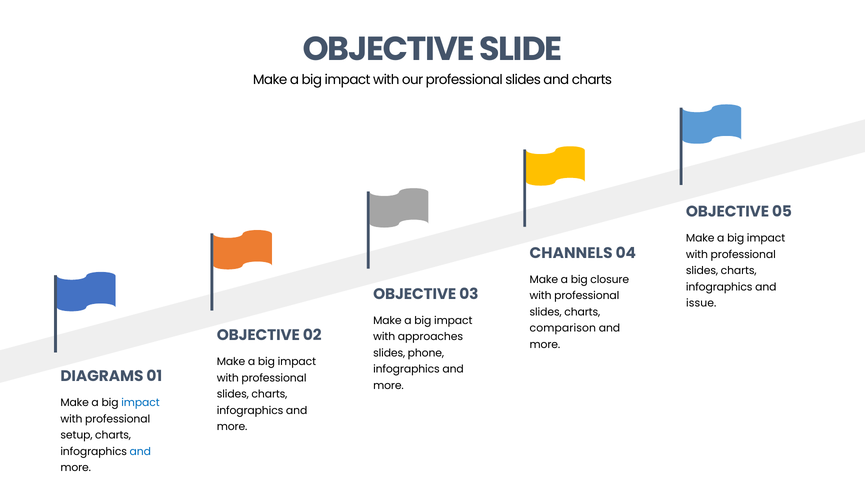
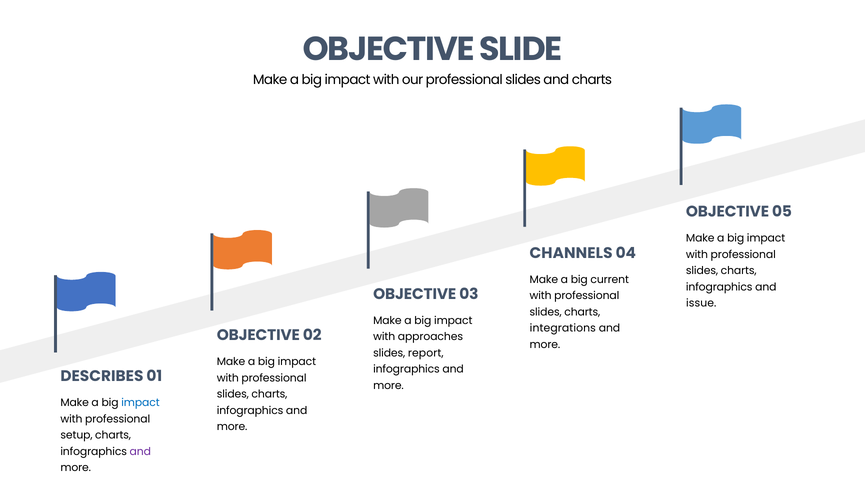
closure: closure -> current (610, 279)
comparison: comparison -> integrations (563, 328)
phone: phone -> report (426, 353)
DIAGRAMS: DIAGRAMS -> DESCRIBES (102, 376)
and colour: blue -> purple (140, 451)
